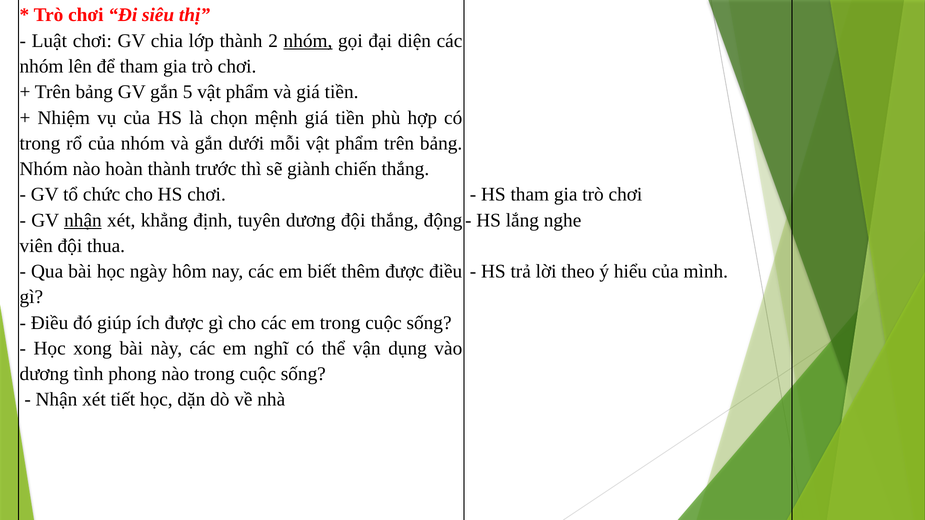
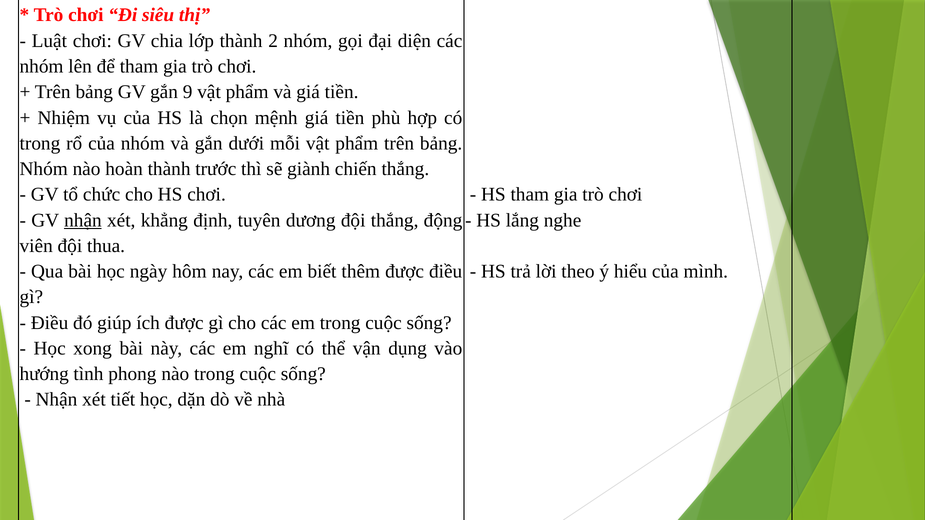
nhóm underline: present -> none (308, 41)
5: 5 -> 9 (188, 92)
dương: dương -> hướng (44, 374)
